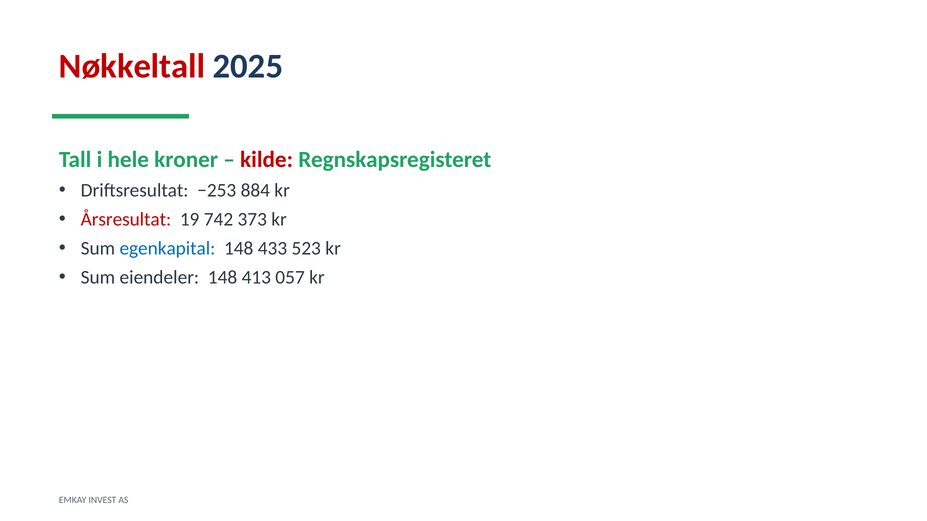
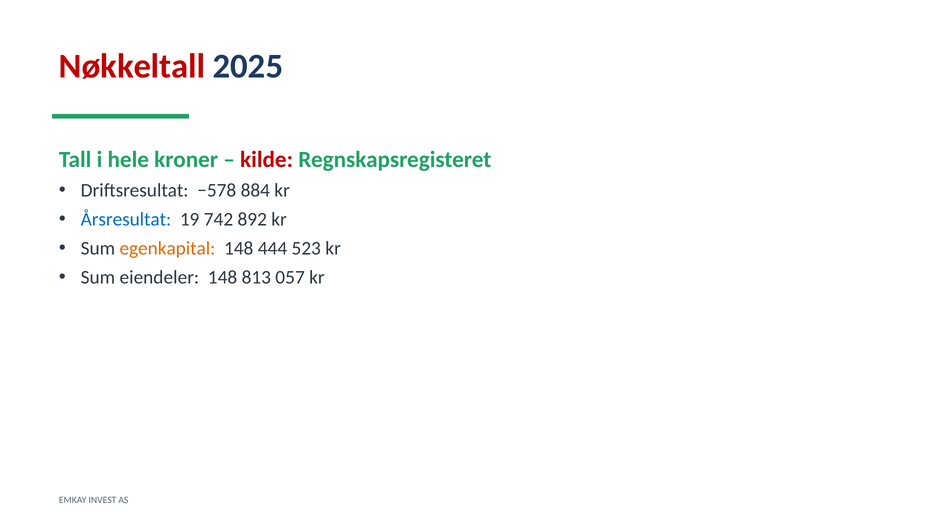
−253: −253 -> −578 (217, 191)
Årsresultat colour: red -> blue (126, 220)
373: 373 -> 892 (252, 220)
egenkapital colour: blue -> orange (167, 249)
433: 433 -> 444 (272, 249)
413: 413 -> 813 (256, 278)
